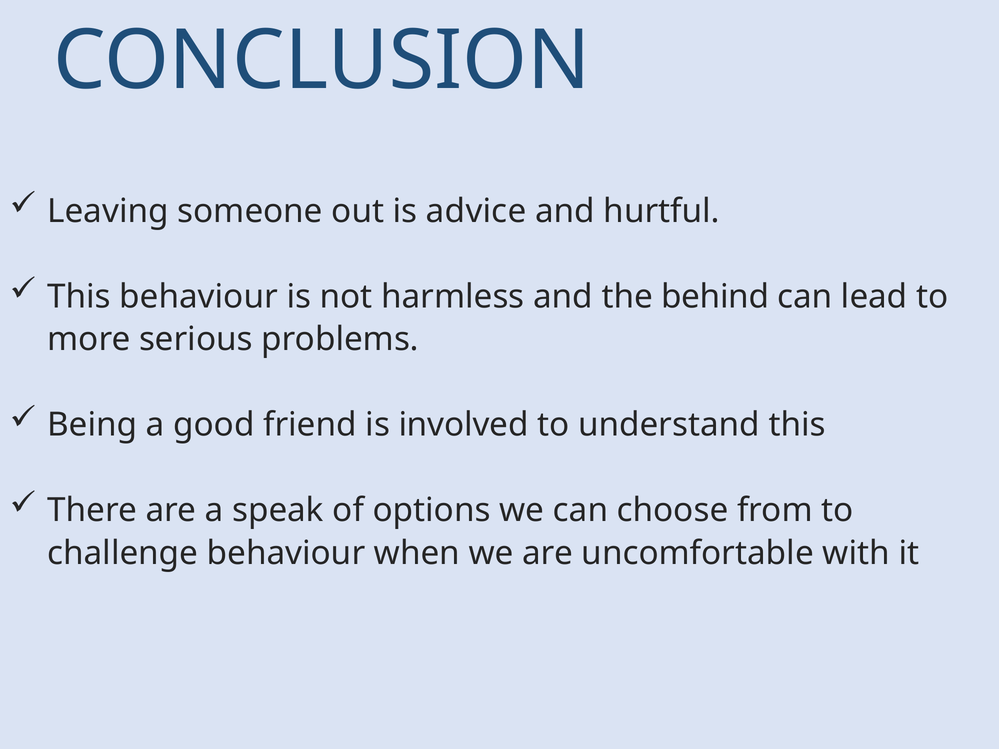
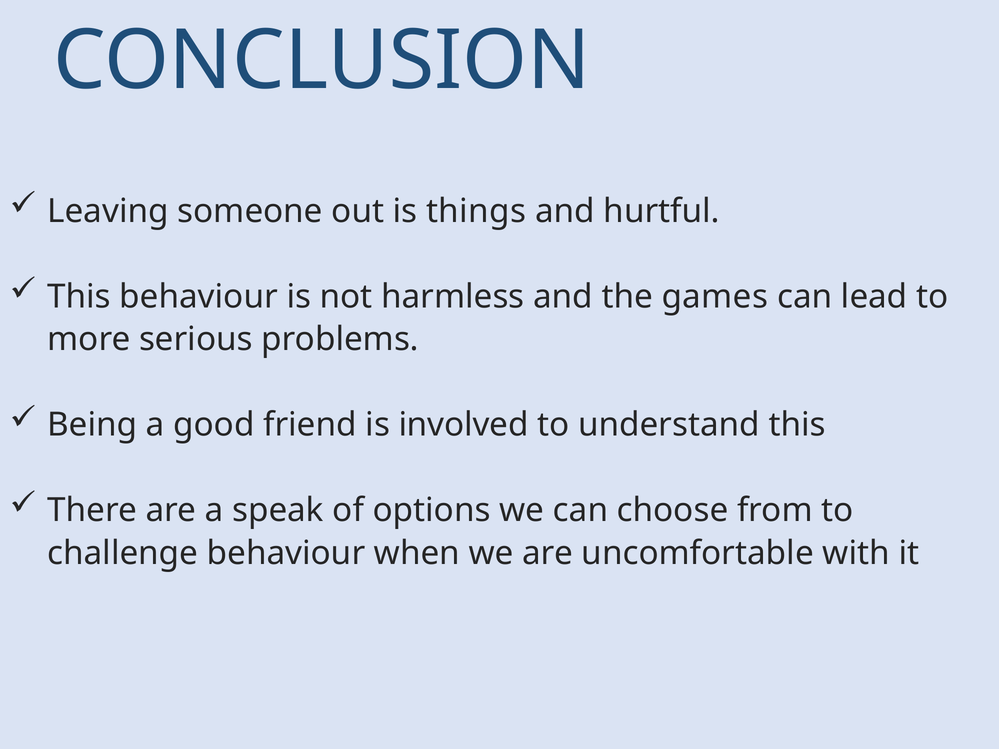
advice: advice -> things (476, 211)
behind: behind -> games (715, 297)
